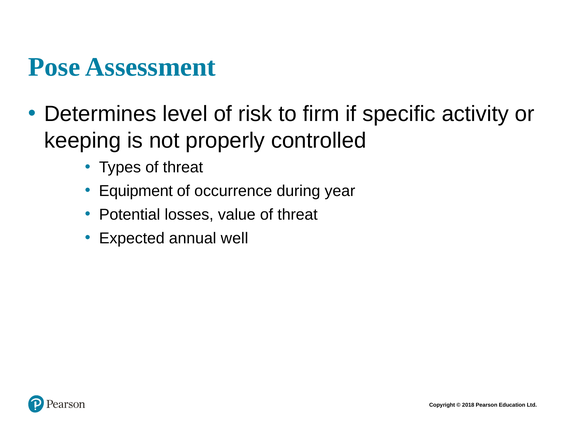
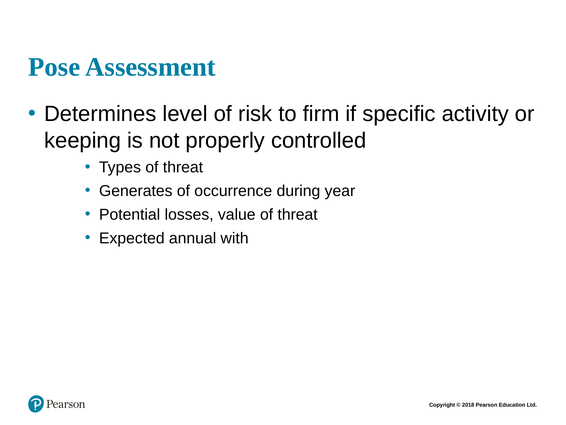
Equipment: Equipment -> Generates (136, 191)
well: well -> with (235, 238)
